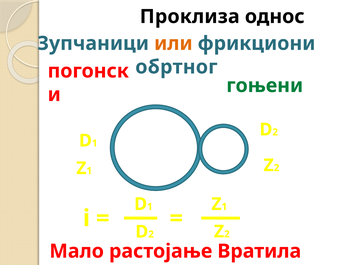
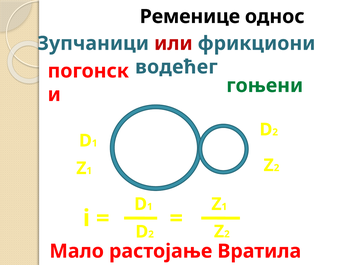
Проклиза: Проклиза -> Ременице (190, 17)
или colour: orange -> red (173, 43)
обртног: обртног -> водећег (176, 67)
